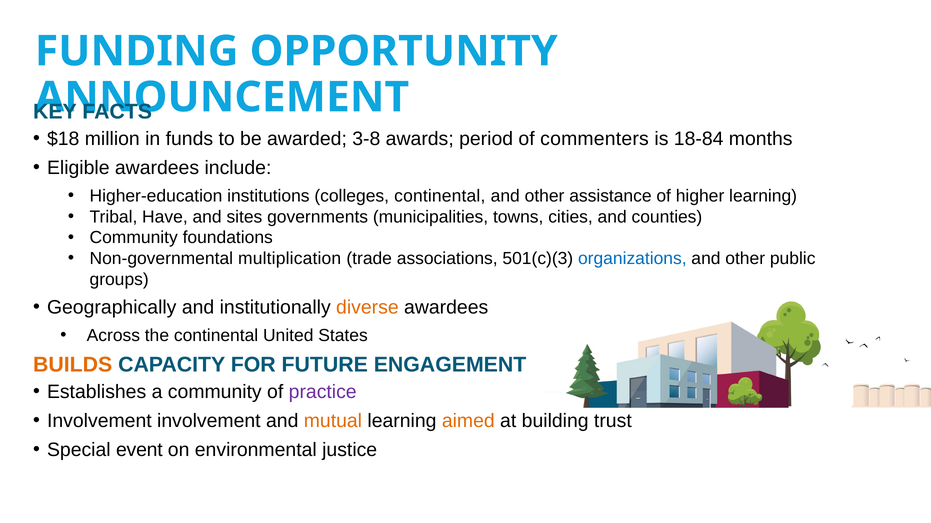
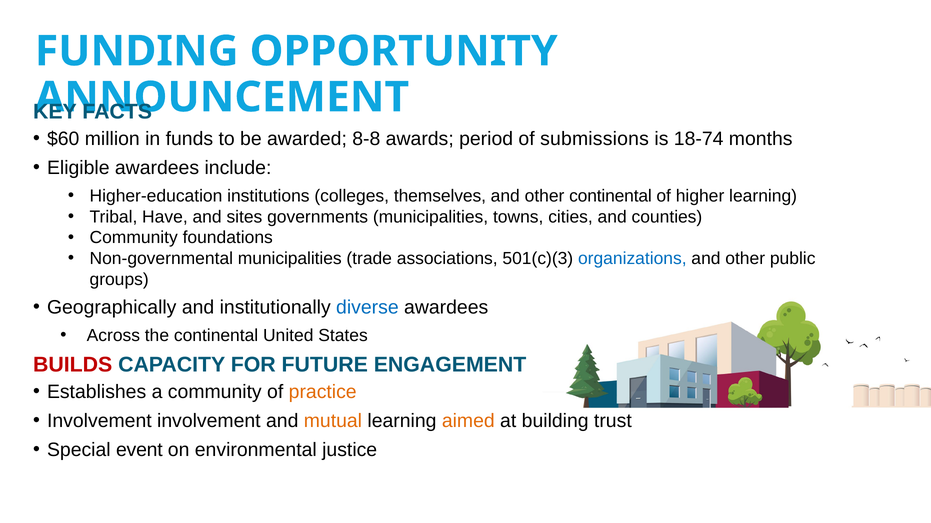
$18: $18 -> $60 (63, 139)
3-8: 3-8 -> 8-8 (366, 139)
commenters: commenters -> submissions (594, 139)
18-84: 18-84 -> 18-74 (699, 139)
colleges continental: continental -> themselves (440, 196)
other assistance: assistance -> continental (611, 196)
Non-governmental multiplication: multiplication -> municipalities (290, 259)
diverse colour: orange -> blue (367, 308)
BUILDS colour: orange -> red (73, 365)
practice colour: purple -> orange (323, 392)
